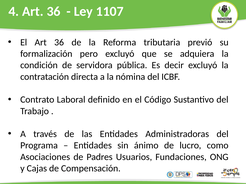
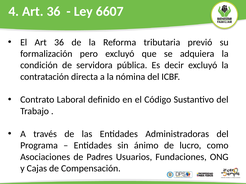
1107: 1107 -> 6607 (110, 11)
